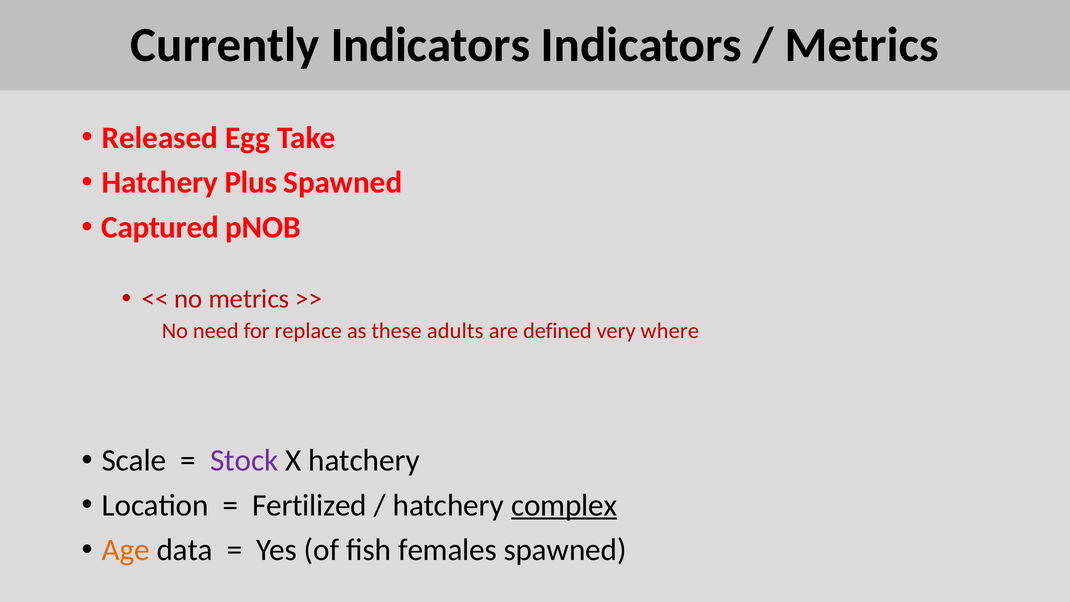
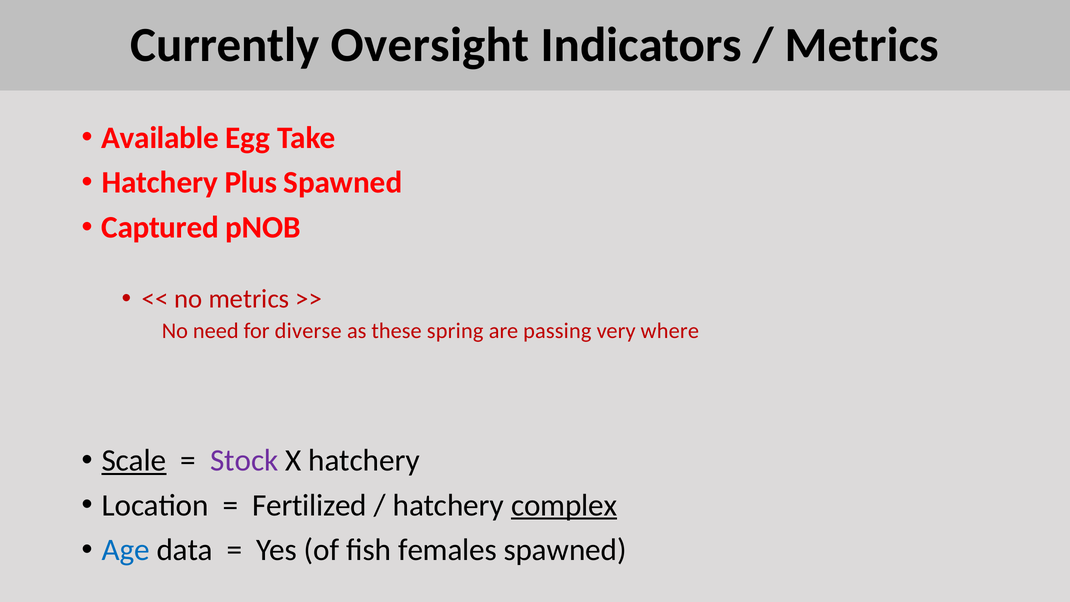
Currently Indicators: Indicators -> Oversight (430, 45)
Released: Released -> Available (160, 138)
replace: replace -> diverse (308, 331)
adults: adults -> spring (455, 331)
defined: defined -> passing (557, 331)
Scale underline: none -> present (134, 460)
Age colour: orange -> blue (126, 550)
